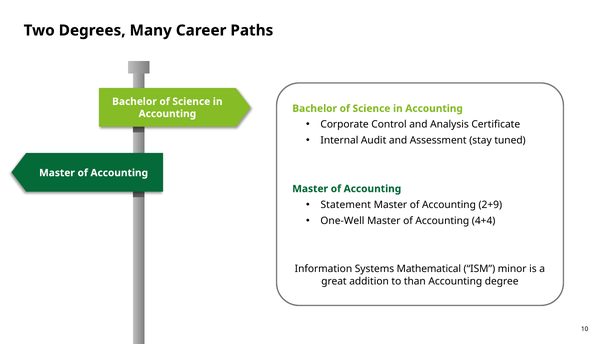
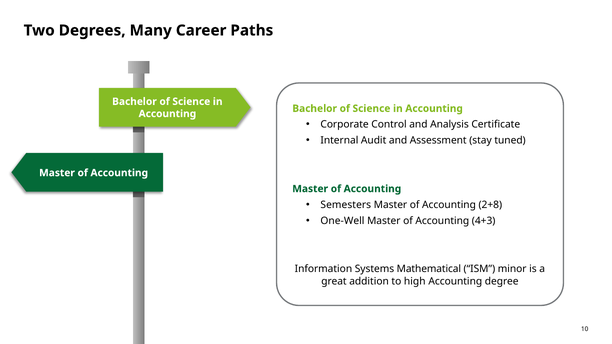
Statement: Statement -> Semesters (346, 205)
2+9: 2+9 -> 2+8 (490, 205)
4+4: 4+4 -> 4+3 (484, 221)
than: than -> high (415, 281)
